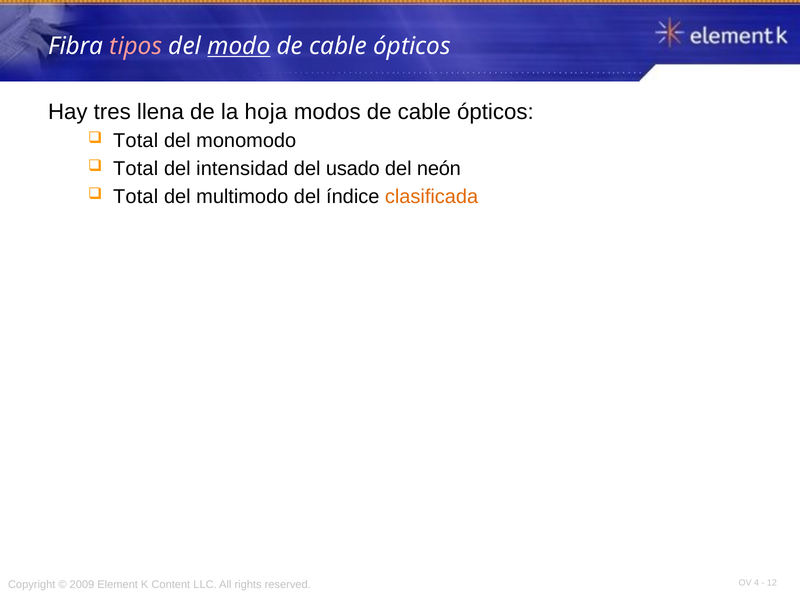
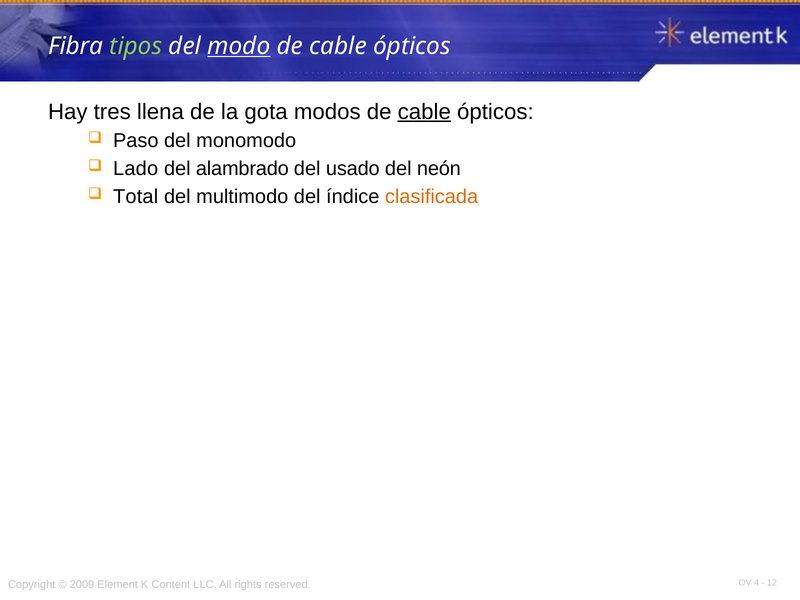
tipos colour: pink -> light green (136, 46)
hoja: hoja -> gota (266, 112)
cable underline: none -> present (424, 112)
Total: Total -> Paso (136, 141)
Total: Total -> Lado (136, 169)
intensidad: intensidad -> alambrado (242, 169)
